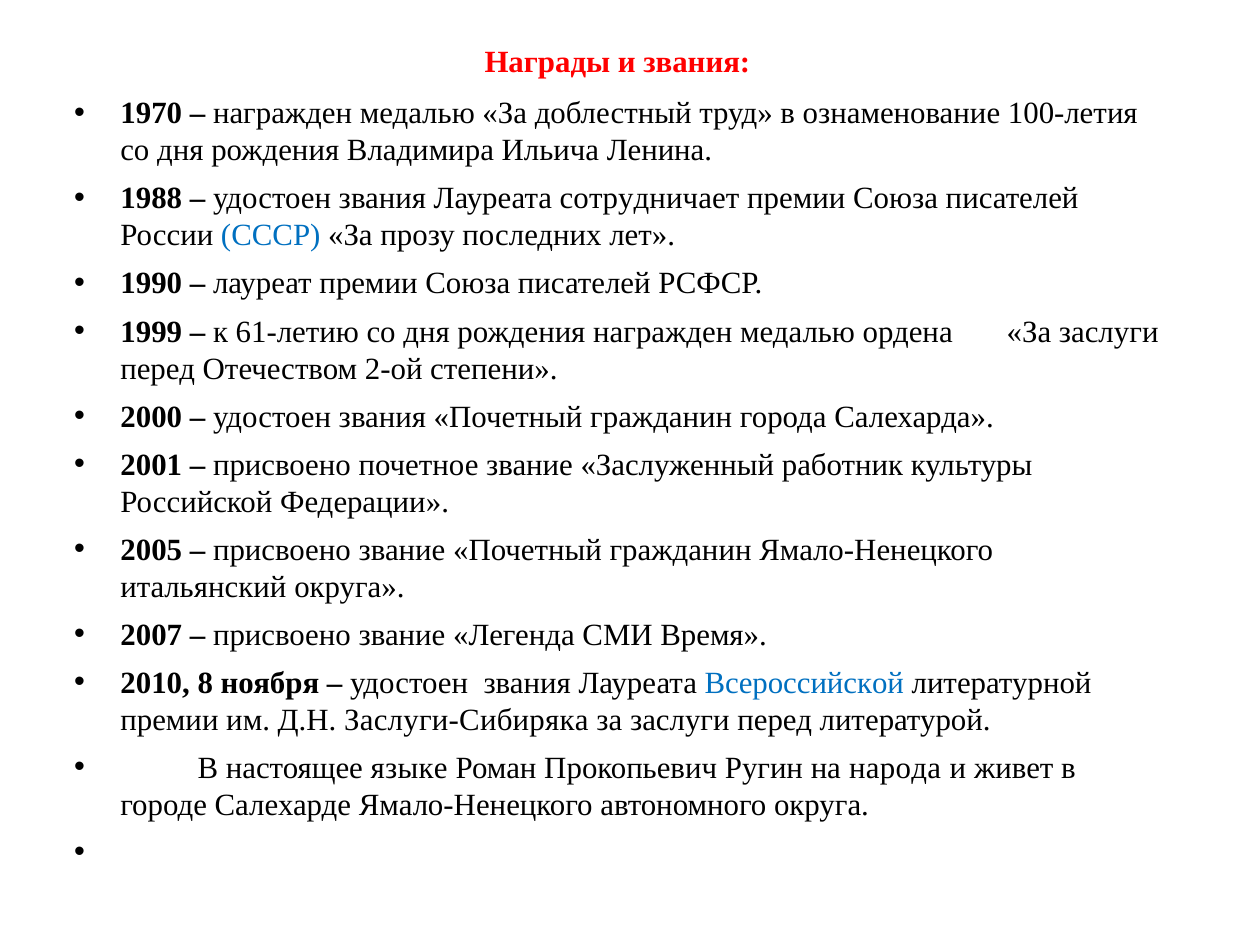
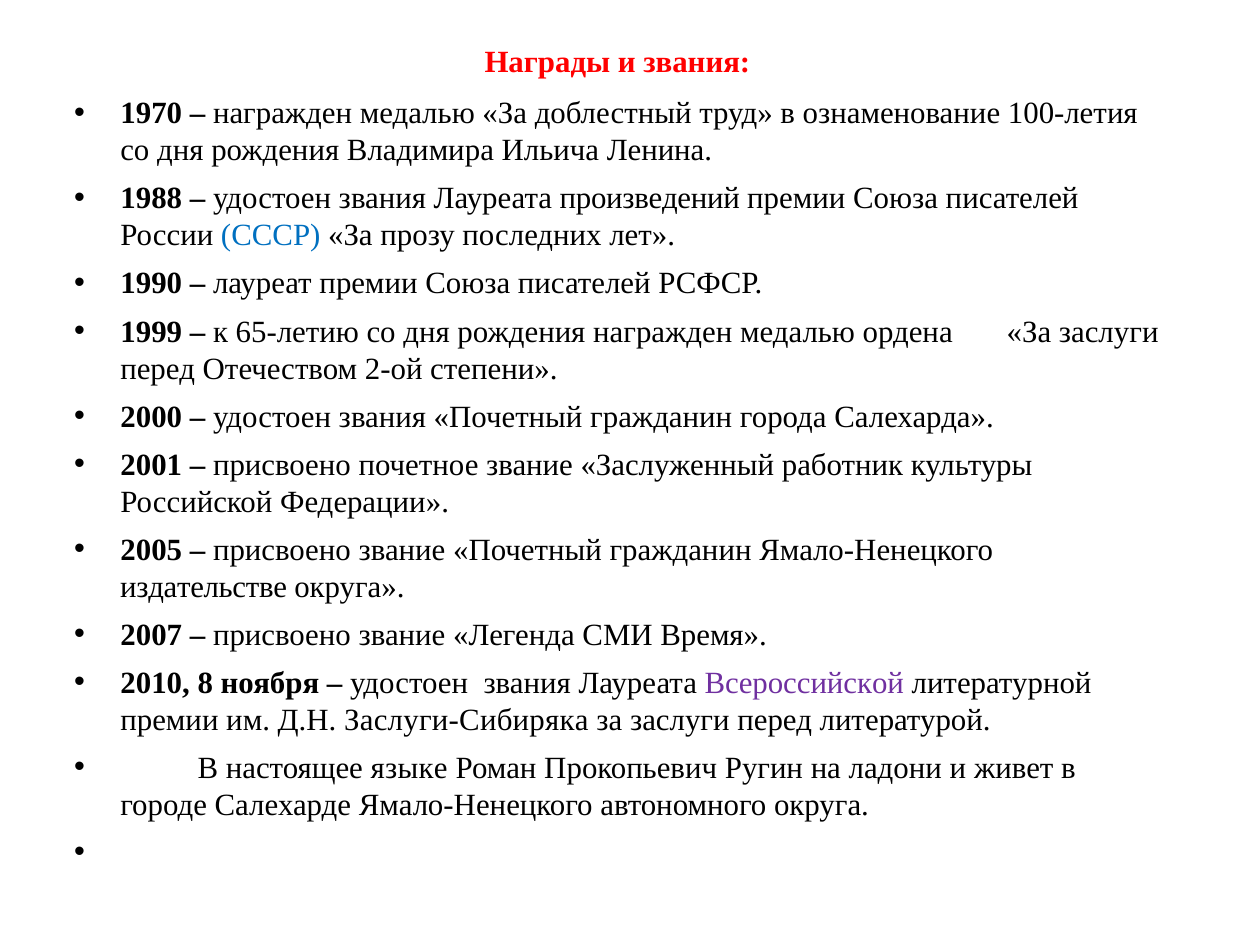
сотрудничает: сотрудничает -> произведений (650, 199)
61-летию: 61-летию -> 65-летию (297, 332)
итальянский: итальянский -> издательстве (204, 587)
Всероссийской colour: blue -> purple (804, 683)
народа: народа -> ладони (895, 768)
